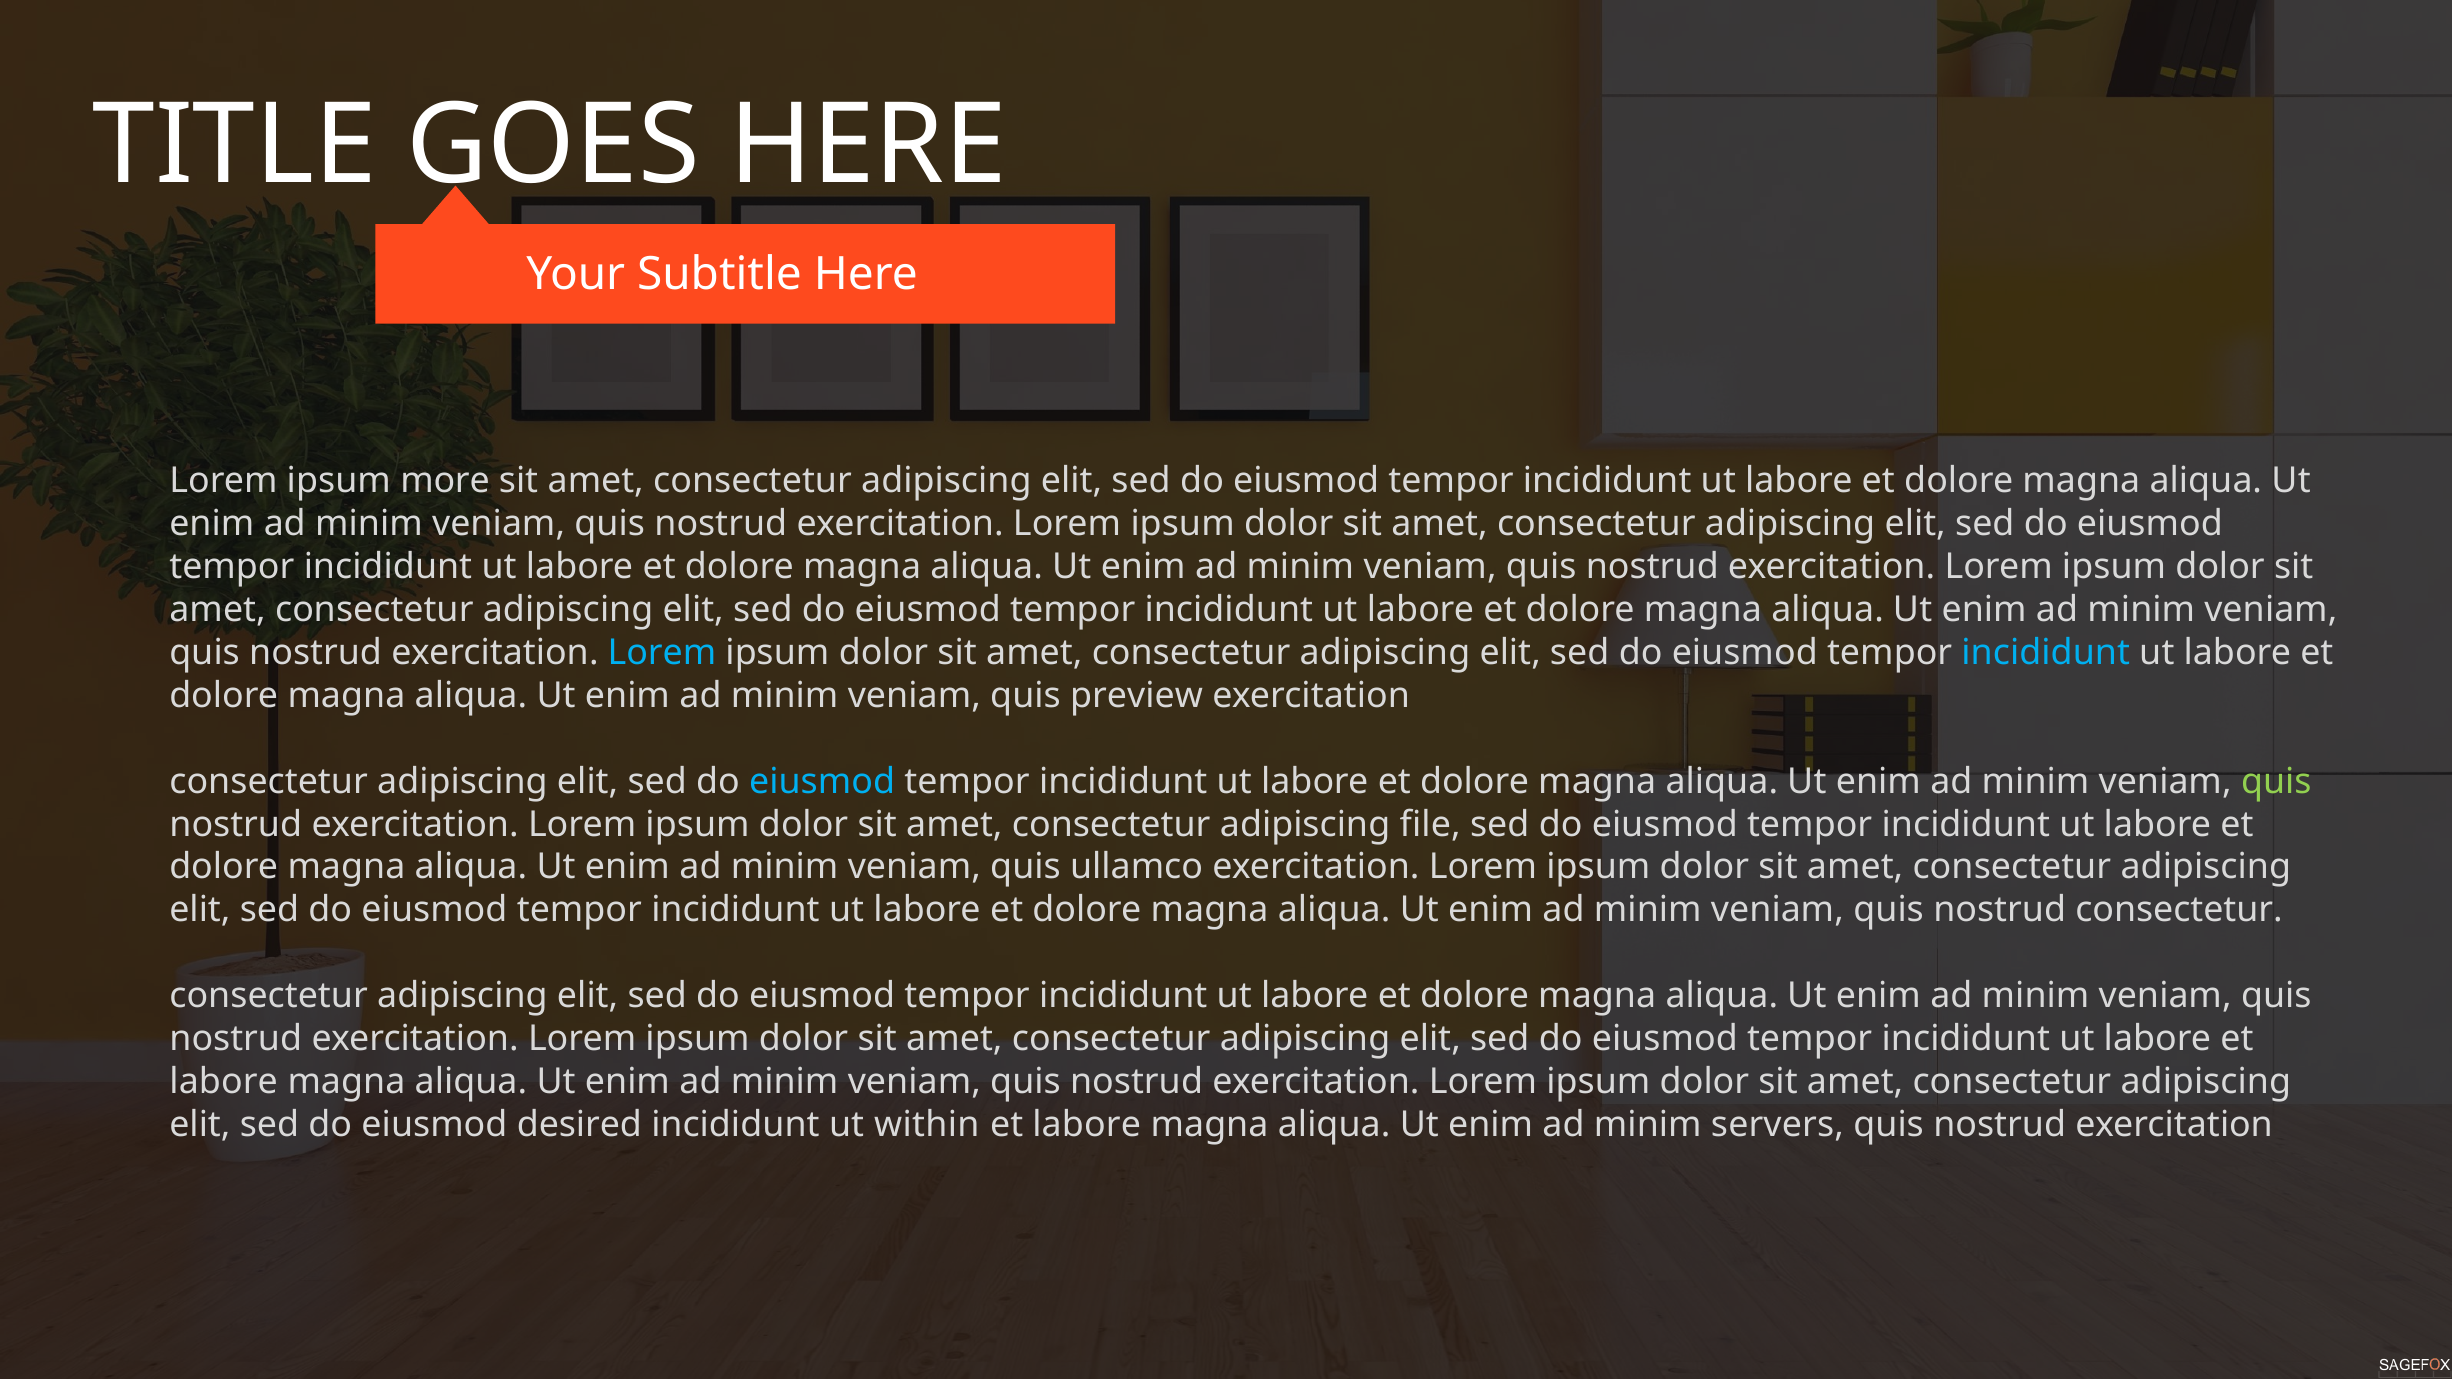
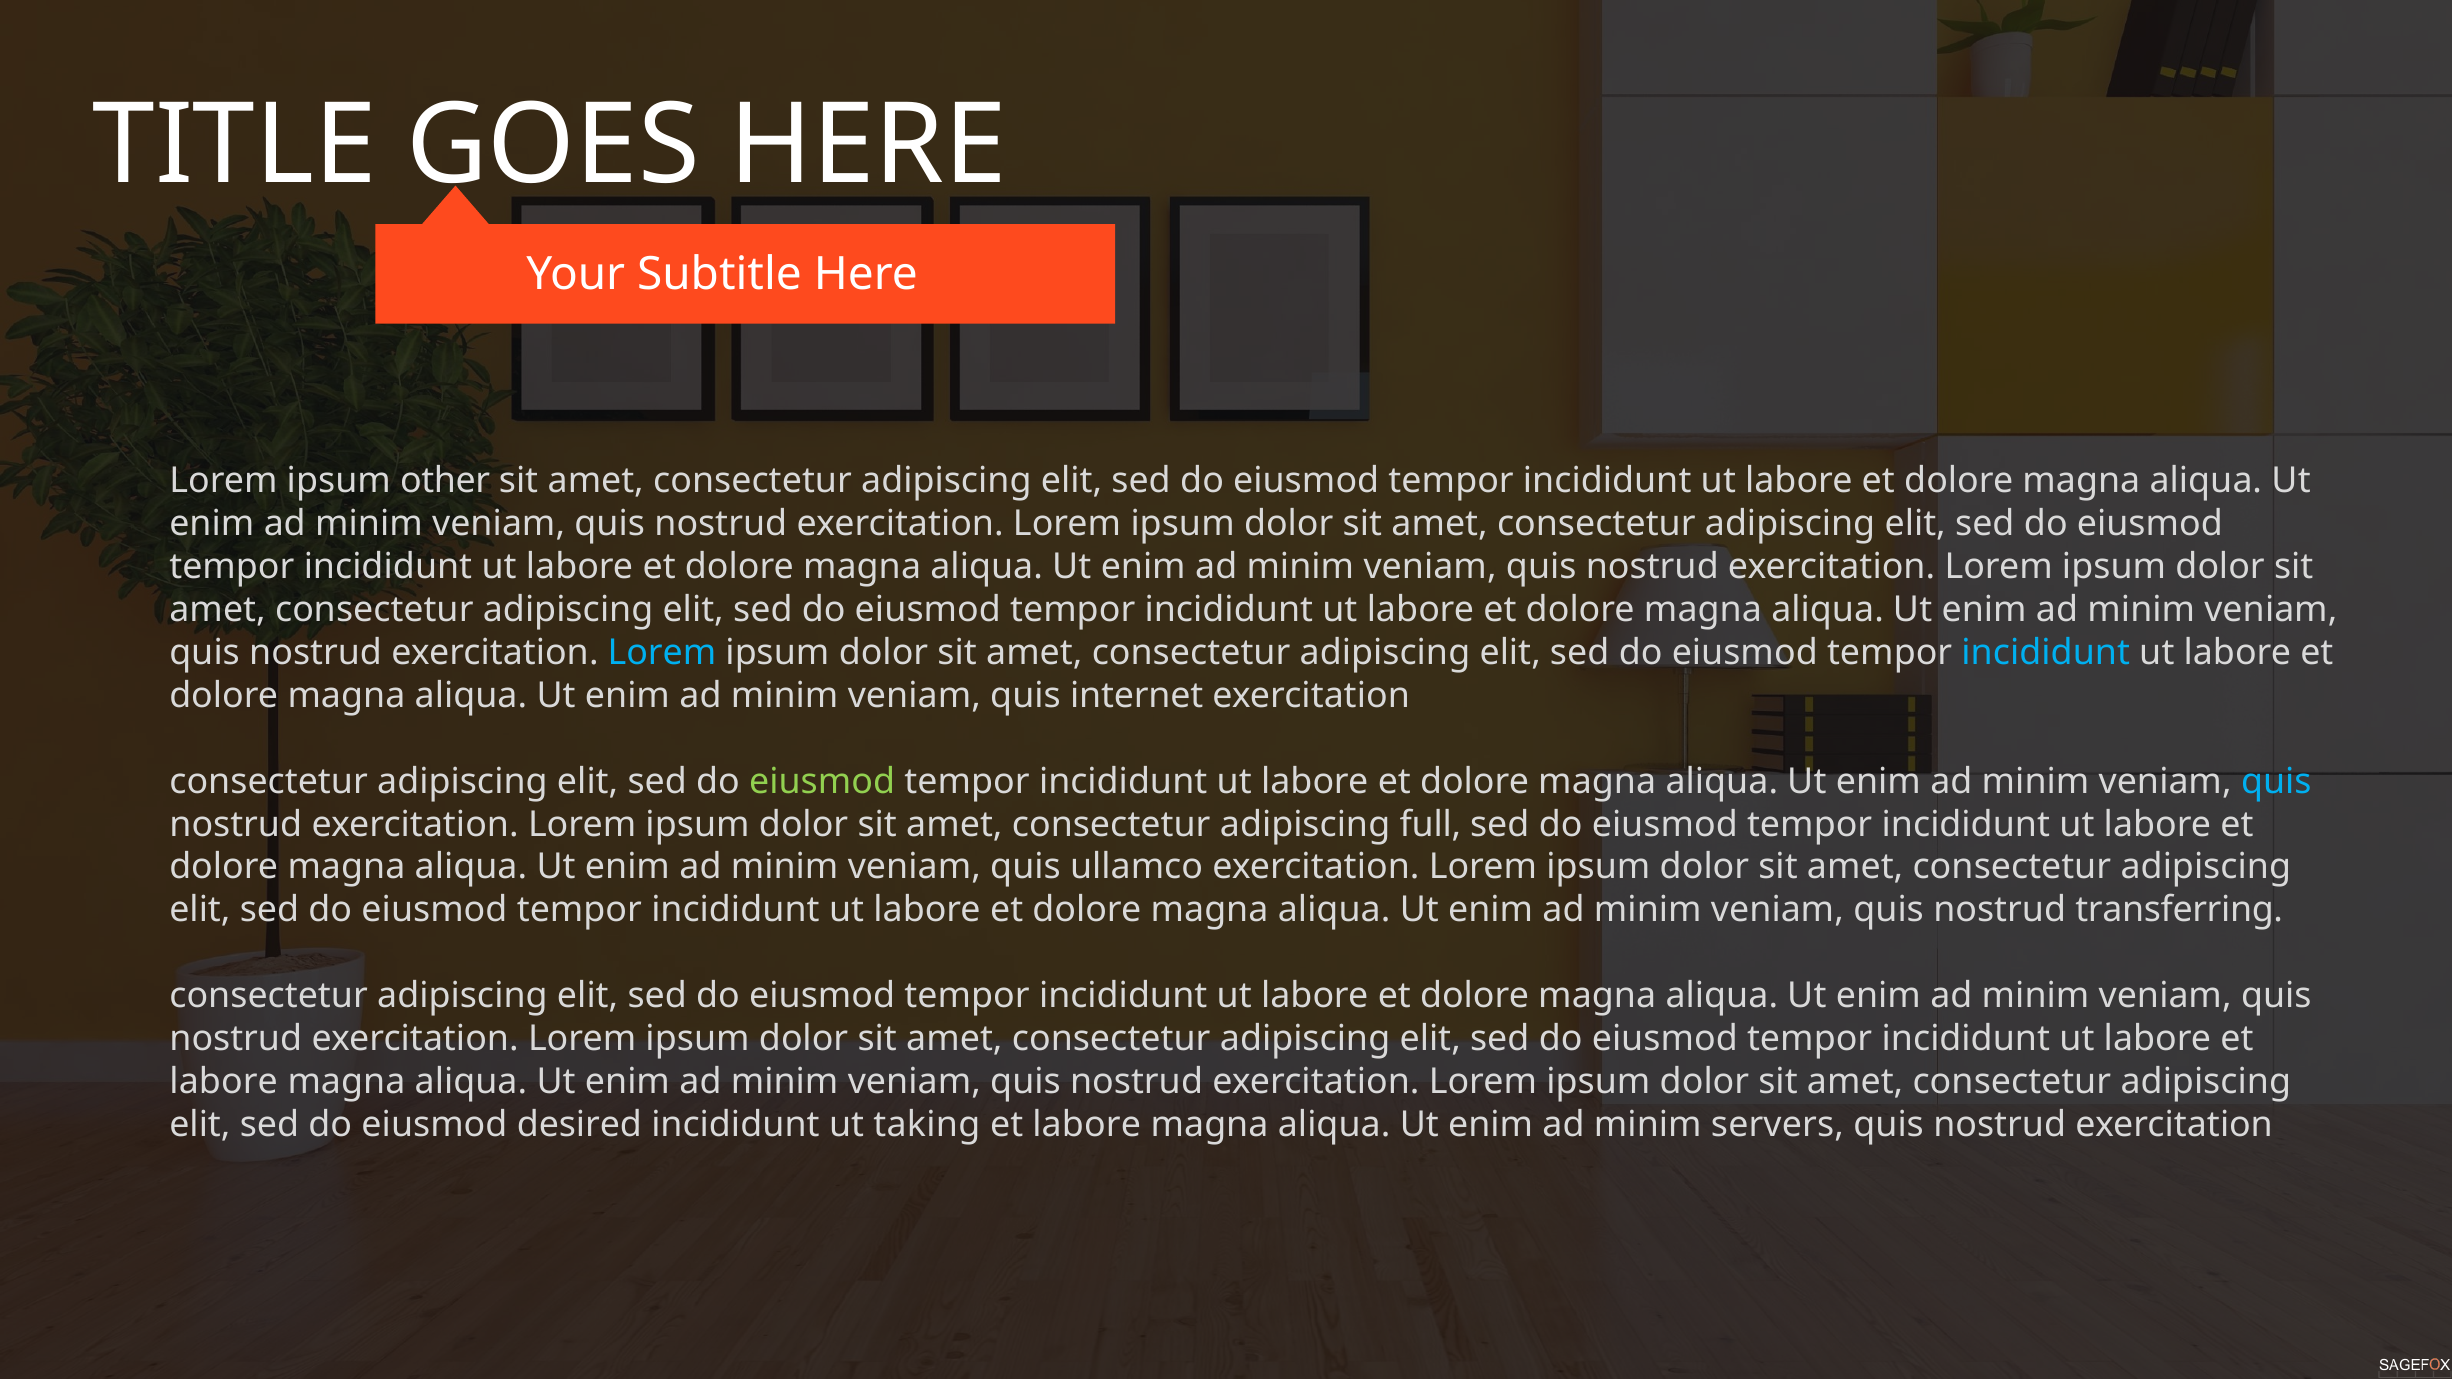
more: more -> other (445, 481)
preview: preview -> internet (1137, 696)
eiusmod colour: light blue -> light green (822, 781)
quis colour: light green -> light blue (2276, 781)
file: file -> full (1430, 824)
nostrud consectetur: consectetur -> transferring (2179, 910)
within: within -> taking (927, 1125)
